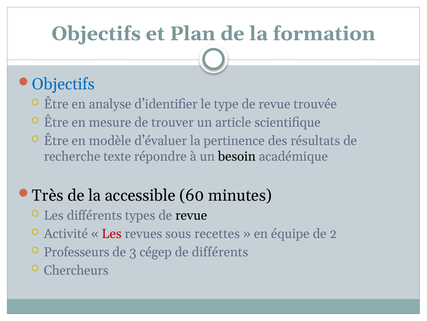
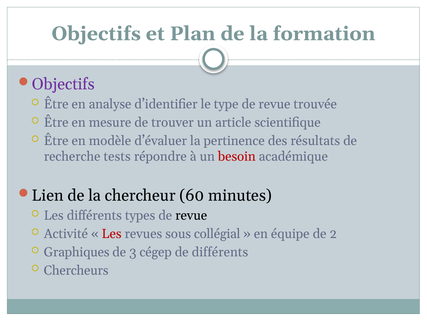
Objectifs colour: blue -> purple (63, 84)
texte: texte -> tests (117, 156)
besoin colour: black -> red (237, 156)
Très: Très -> Lien (48, 195)
accessible: accessible -> chercheur (140, 195)
recettes: recettes -> collégial (217, 233)
Professeurs: Professeurs -> Graphiques (77, 251)
